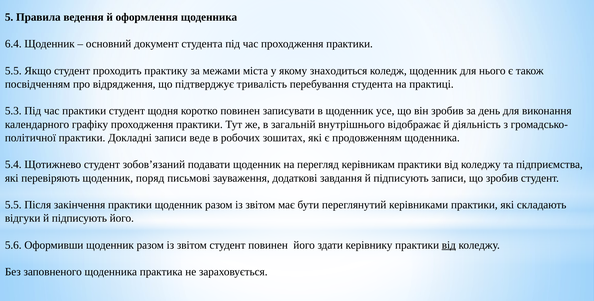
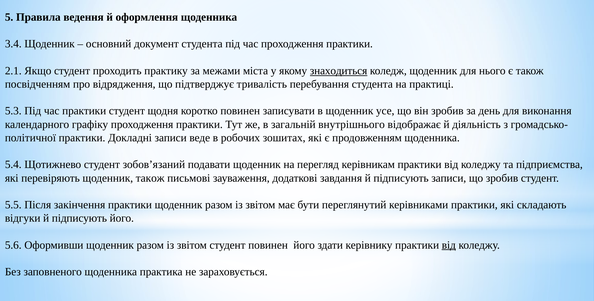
6.4: 6.4 -> 3.4 (13, 44)
5.5: 5.5 -> 2.1 (13, 71)
знаходиться underline: none -> present (339, 71)
щоденник поряд: поряд -> також (150, 178)
